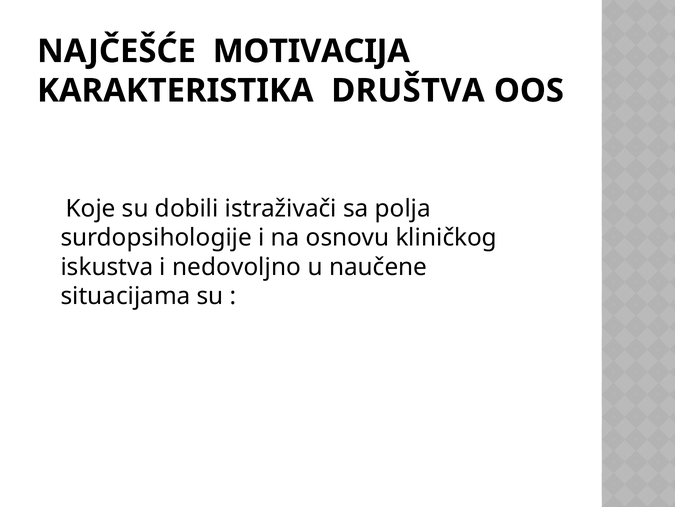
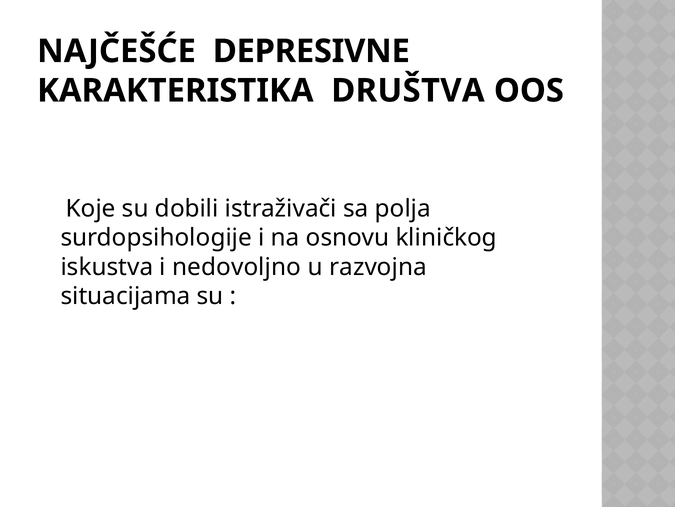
MOTIVACIJA: MOTIVACIJA -> DEPRESIVNE (311, 51)
naučene: naučene -> razvojna (378, 267)
